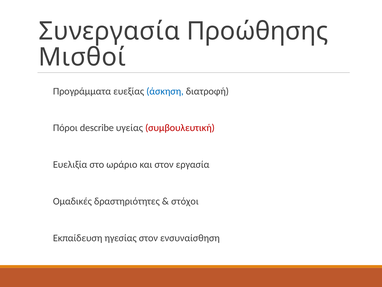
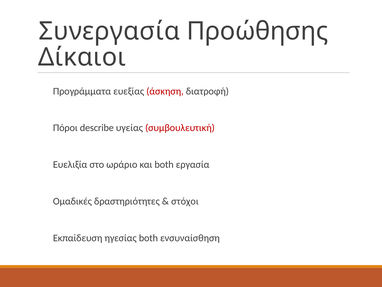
Μισθοί: Μισθοί -> Δίκαιοι (82, 57)
άσκηση colour: blue -> red (165, 91)
και στον: στον -> both (164, 164)
ηγεσίας στον: στον -> both (148, 238)
